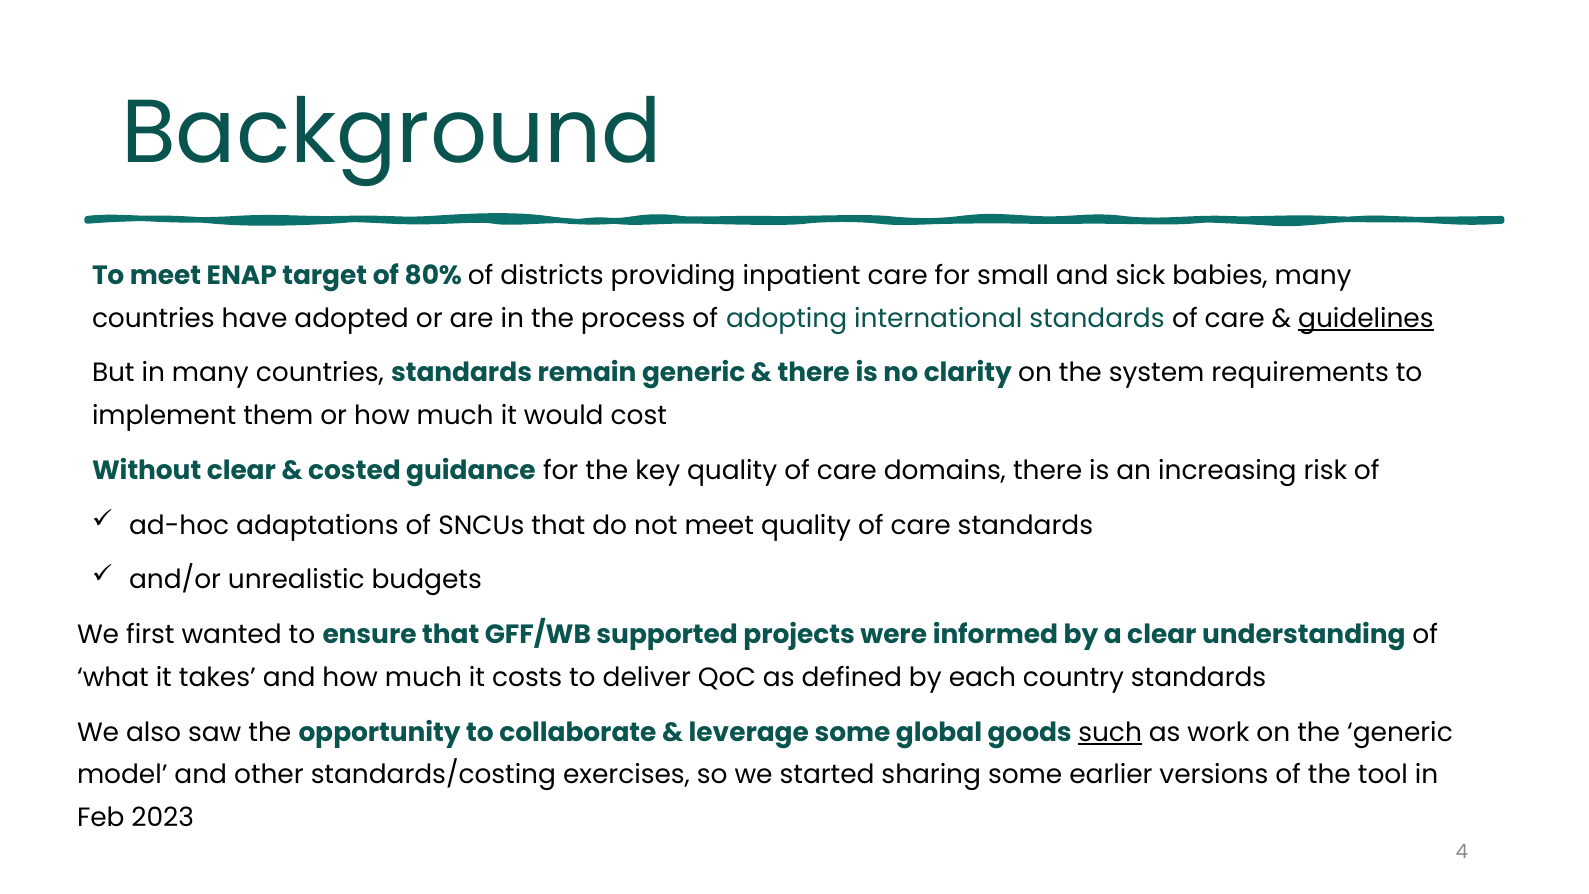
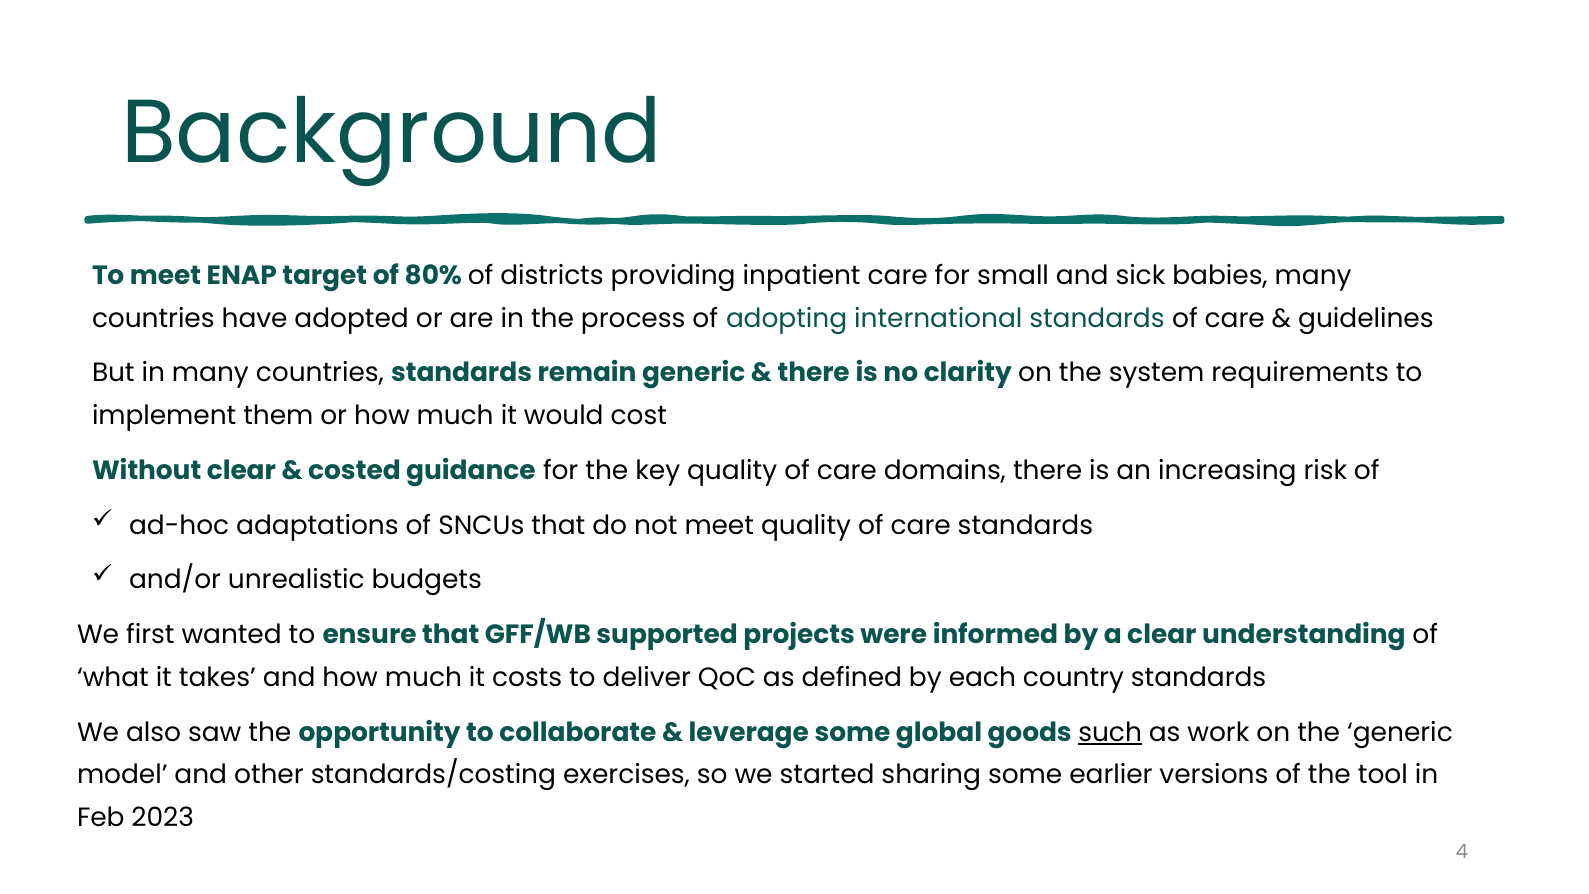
guidelines underline: present -> none (1366, 318)
